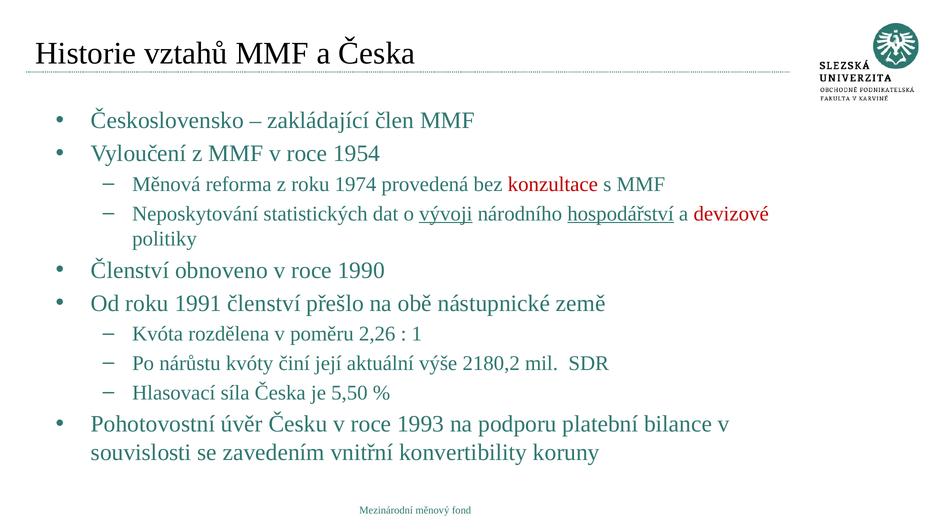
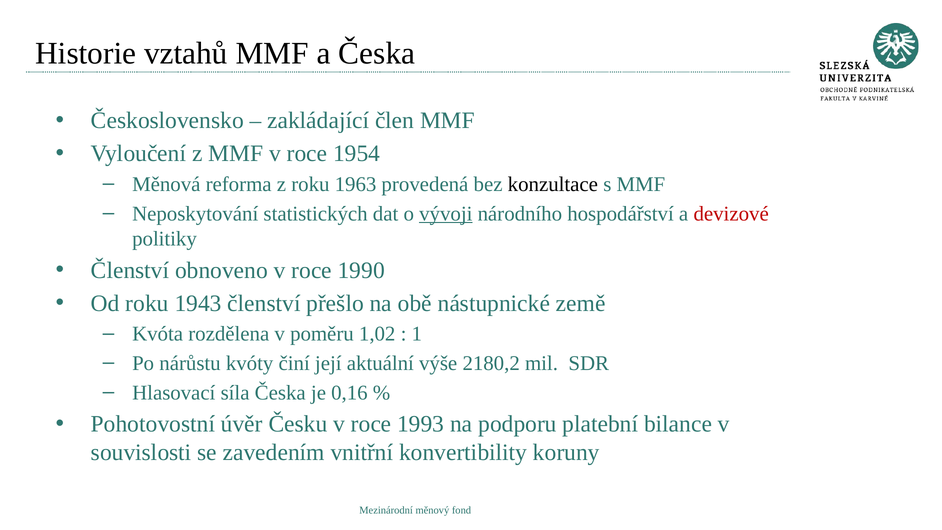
1974: 1974 -> 1963 (356, 184)
konzultace colour: red -> black (553, 184)
hospodářství underline: present -> none (621, 214)
1991: 1991 -> 1943 (198, 303)
2,26: 2,26 -> 1,02 (377, 334)
5,50: 5,50 -> 0,16 (349, 393)
